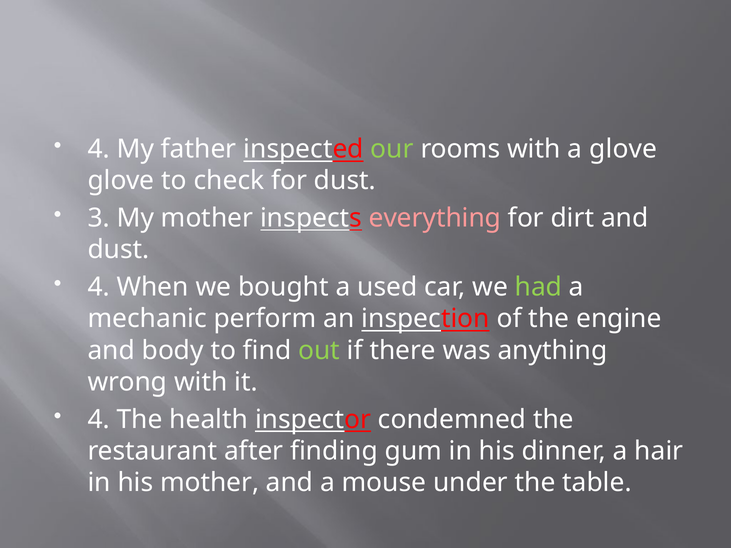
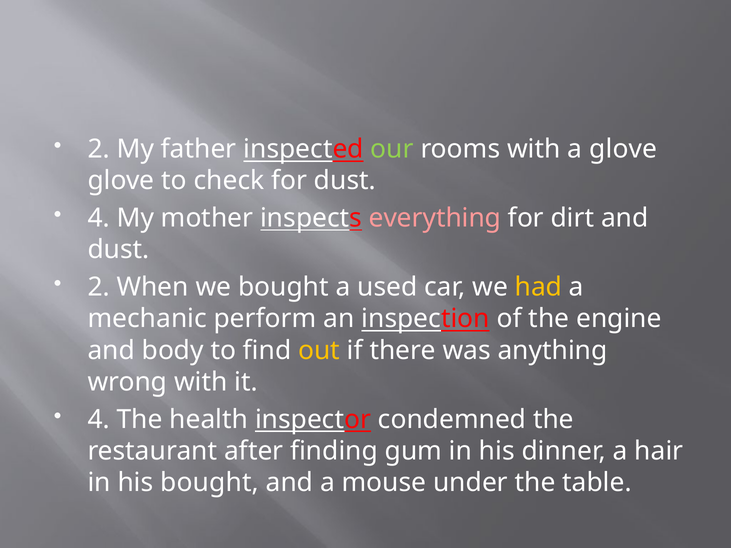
4: 4 -> 2 (99, 149)
3: 3 -> 4 (99, 218)
4: 4 -> 2 (99, 287)
had colour: light green -> yellow (539, 287)
out colour: light green -> yellow (319, 351)
his mother: mother -> bought (209, 483)
